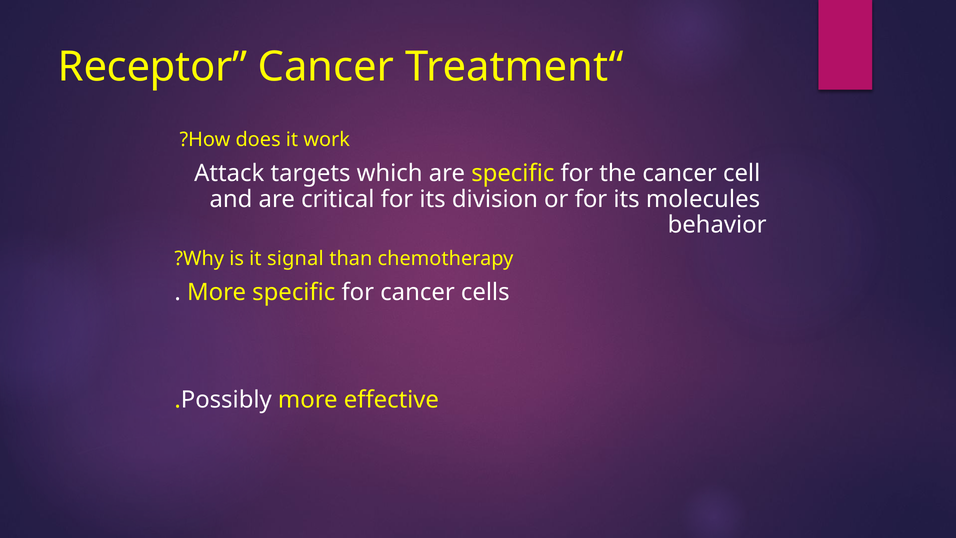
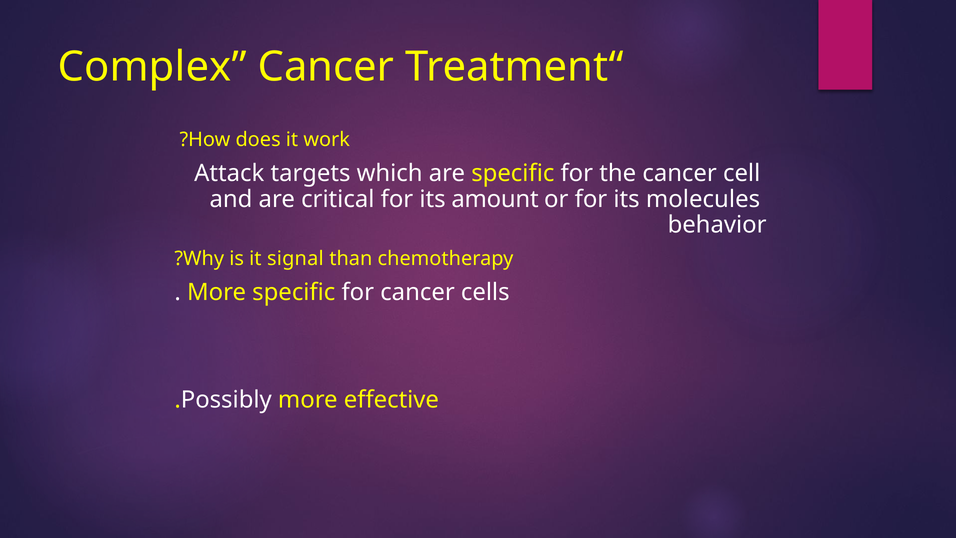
Receptor: Receptor -> Complex (152, 67)
division: division -> amount (495, 199)
